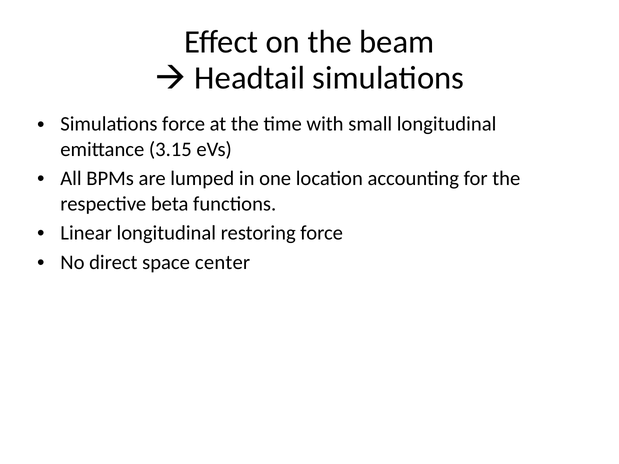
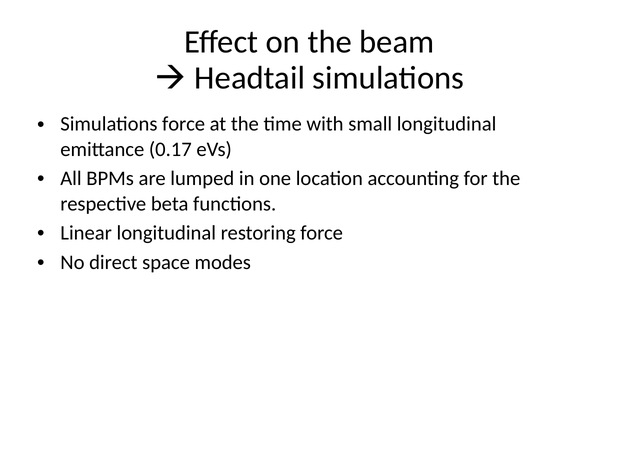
3.15: 3.15 -> 0.17 (170, 149)
center: center -> modes (223, 262)
